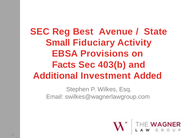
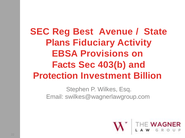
Small: Small -> Plans (58, 43)
Additional: Additional -> Protection (56, 76)
Added: Added -> Billion (148, 76)
